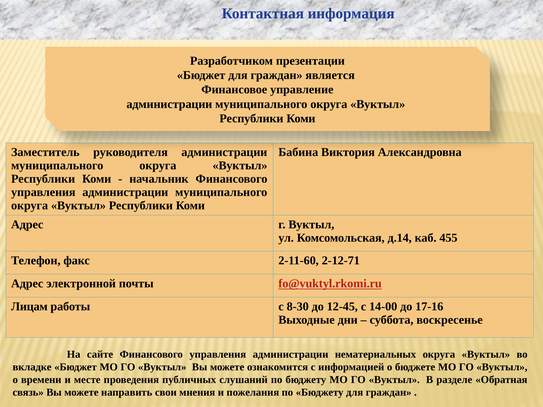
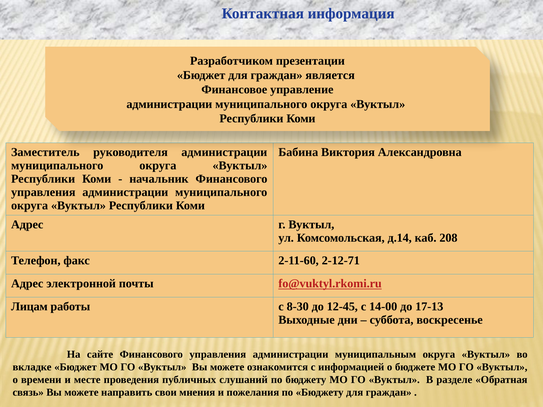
455: 455 -> 208 (448, 238)
17-16: 17-16 -> 17-13 (429, 307)
нематериальных: нематериальных -> муниципальным (375, 354)
